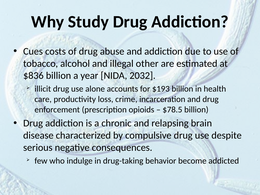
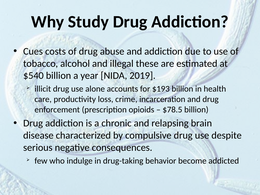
other: other -> these (147, 63)
$836: $836 -> $540 (33, 76)
2032: 2032 -> 2019 (143, 76)
